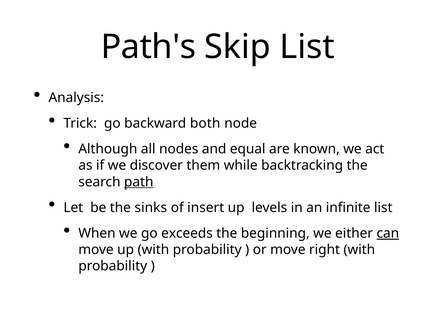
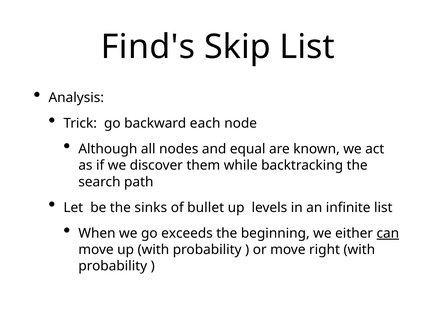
Path's: Path's -> Find's (148, 47)
both: both -> each (205, 123)
path underline: present -> none (139, 182)
insert: insert -> bullet (206, 208)
